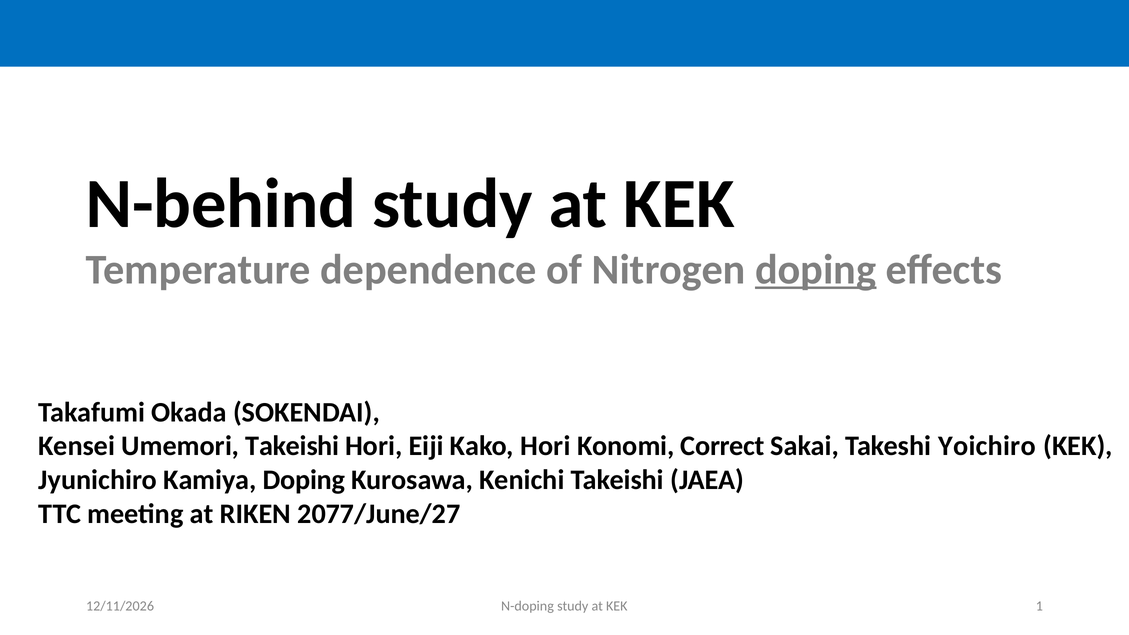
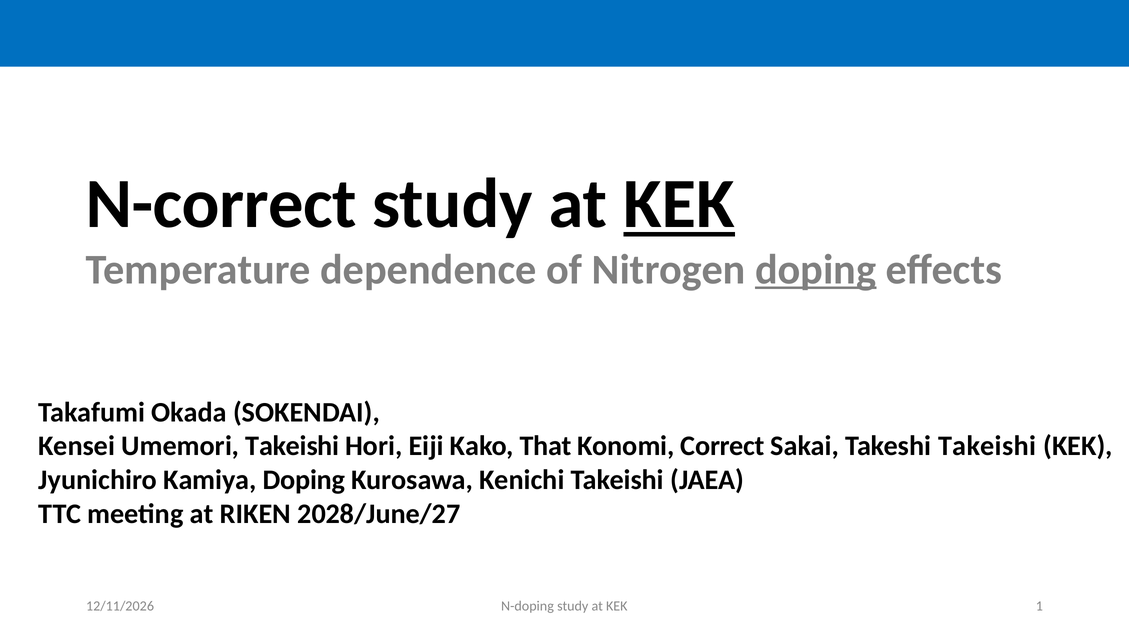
N-behind: N-behind -> N-correct (221, 204)
KEK underline: none -> present (679, 204)
Kako Hori: Hori -> That (546, 446)
Takeshi Yoichiro: Yoichiro -> Takeishi (987, 446)
2077/June/27: 2077/June/27 -> 2028/June/27 (379, 514)
